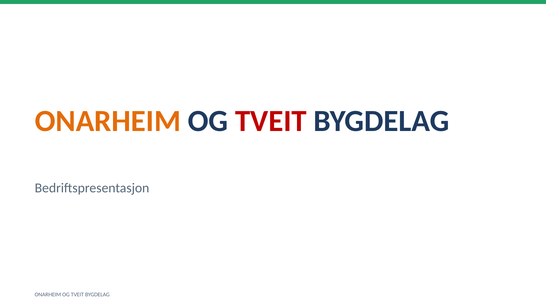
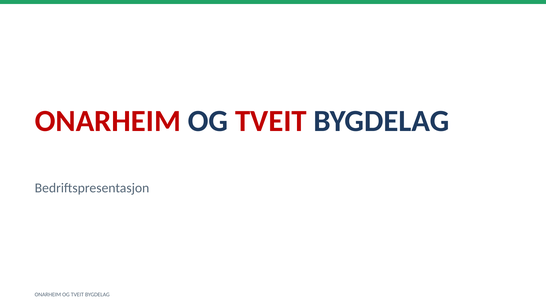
ONARHEIM colour: orange -> red (108, 121)
